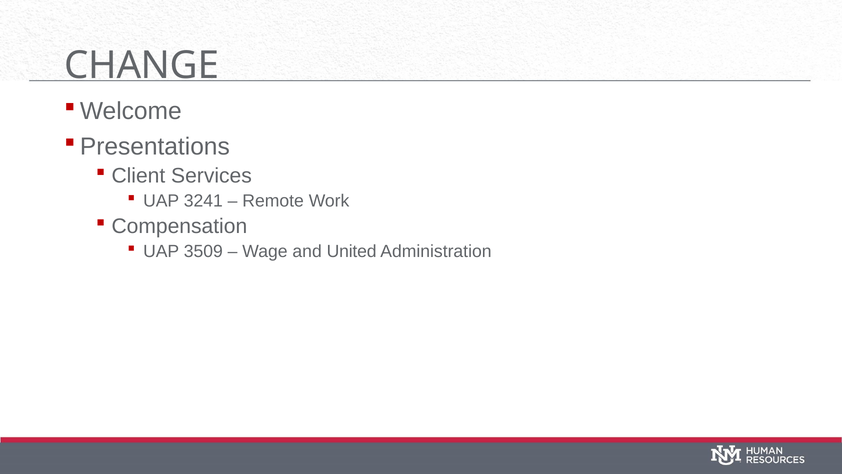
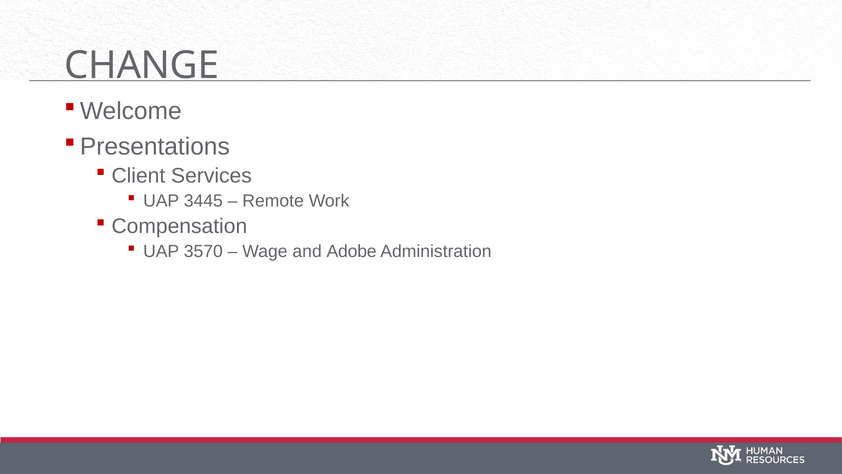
3241: 3241 -> 3445 (203, 201)
3509: 3509 -> 3570 (203, 251)
United: United -> Adobe (352, 251)
